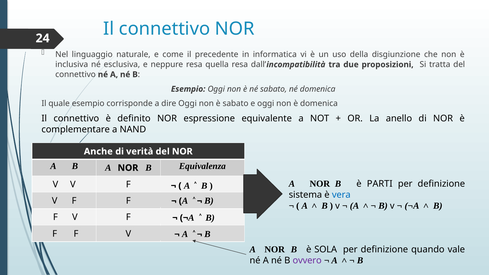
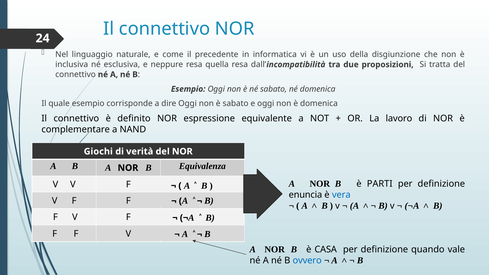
anello: anello -> lavoro (399, 118)
Anche: Anche -> Giochi (98, 151)
sistema: sistema -> enuncia (305, 195)
SOLA: SOLA -> CASA (326, 250)
ovvero colour: purple -> blue (307, 261)
